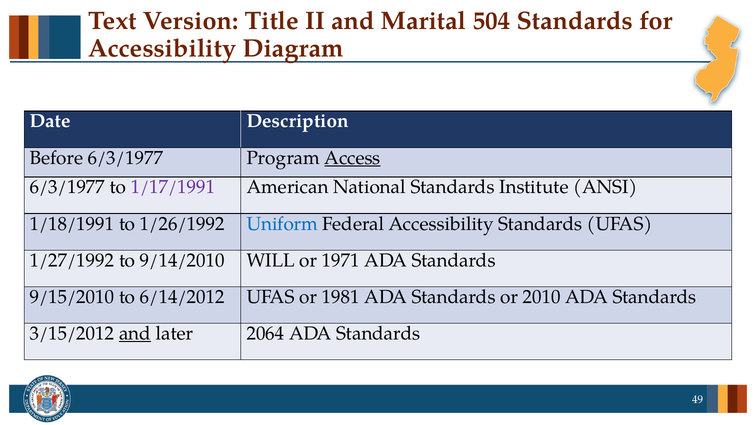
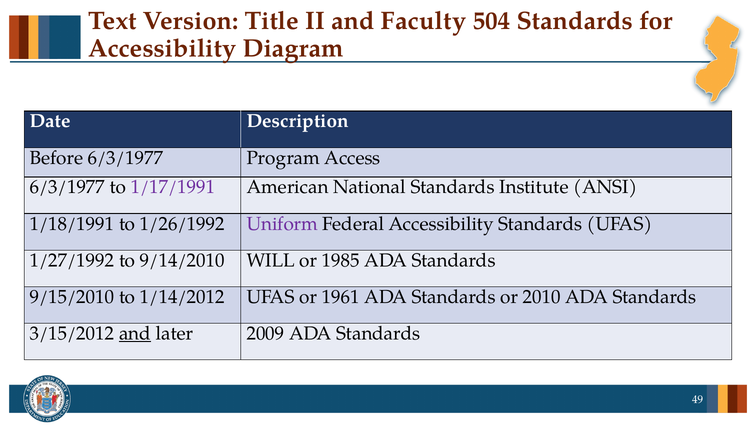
Marital: Marital -> Faculty (424, 21)
Access underline: present -> none (352, 158)
Uniform colour: blue -> purple (282, 224)
1971: 1971 -> 1985 (341, 261)
6/14/2012: 6/14/2012 -> 1/14/2012 (182, 297)
1981: 1981 -> 1961 (341, 297)
2064: 2064 -> 2009 (265, 334)
